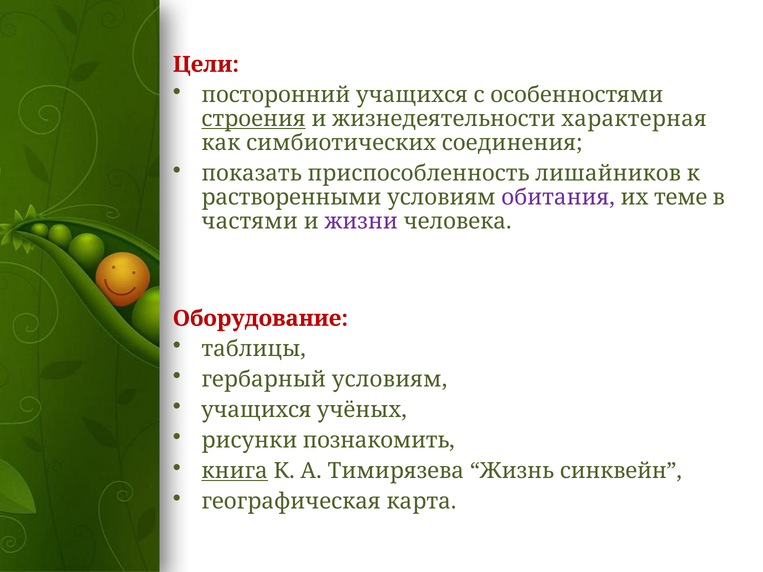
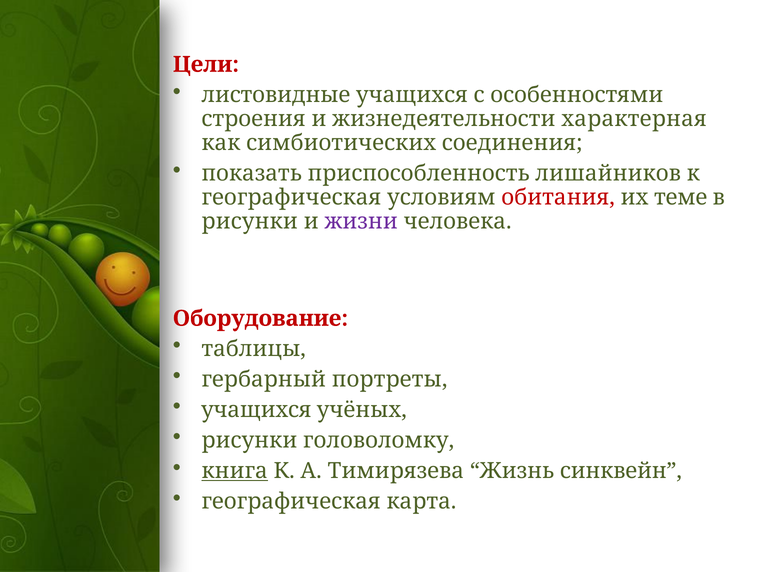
посторонний: посторонний -> листовидные (276, 95)
строения underline: present -> none (254, 119)
растворенными: растворенными -> географическая (291, 198)
обитания colour: purple -> red (558, 198)
частями: частями -> рисунки (250, 222)
гербарный условиям: условиям -> портреты (390, 380)
познакомить: познакомить -> головоломку (379, 441)
